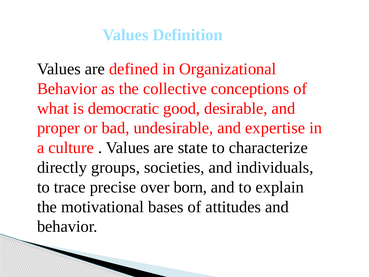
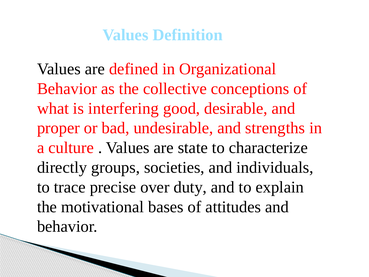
democratic: democratic -> interfering (123, 108)
expertise: expertise -> strengths (275, 128)
born: born -> duty (190, 187)
